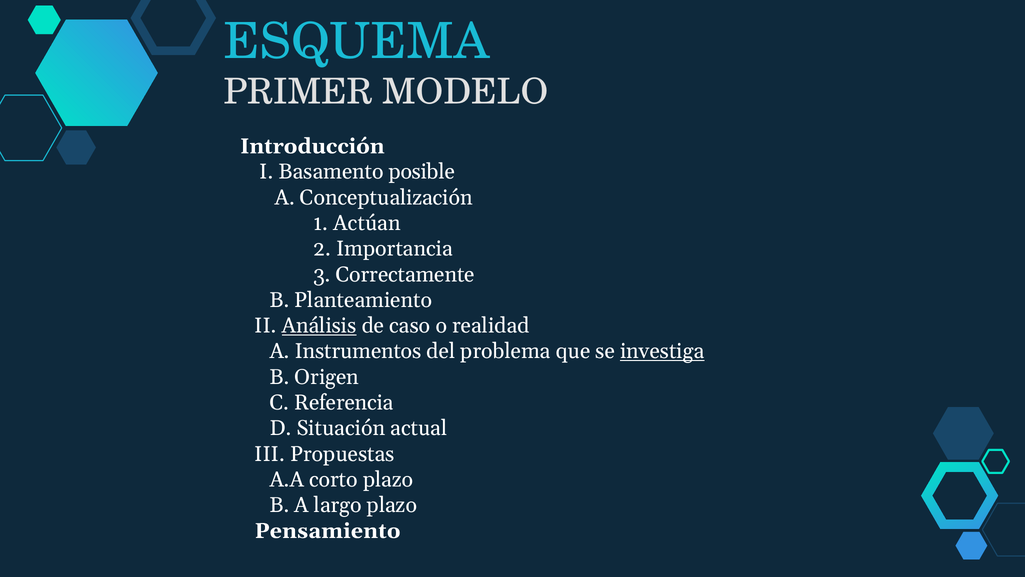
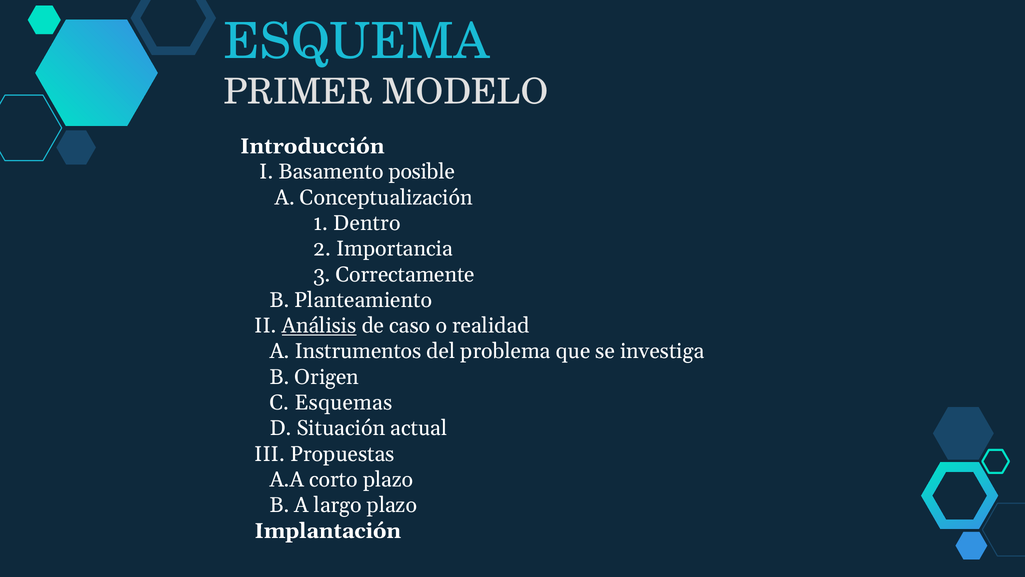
Actúan: Actúan -> Dentro (367, 223)
investiga underline: present -> none (662, 351)
Referencia: Referencia -> Esquemas (344, 402)
Pensamiento: Pensamiento -> Implantación (328, 531)
